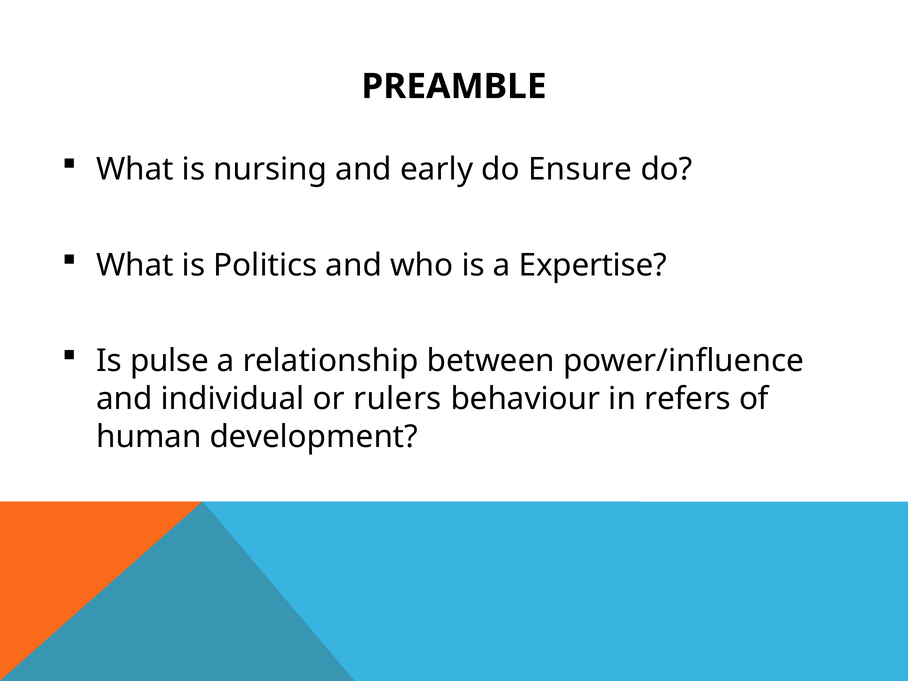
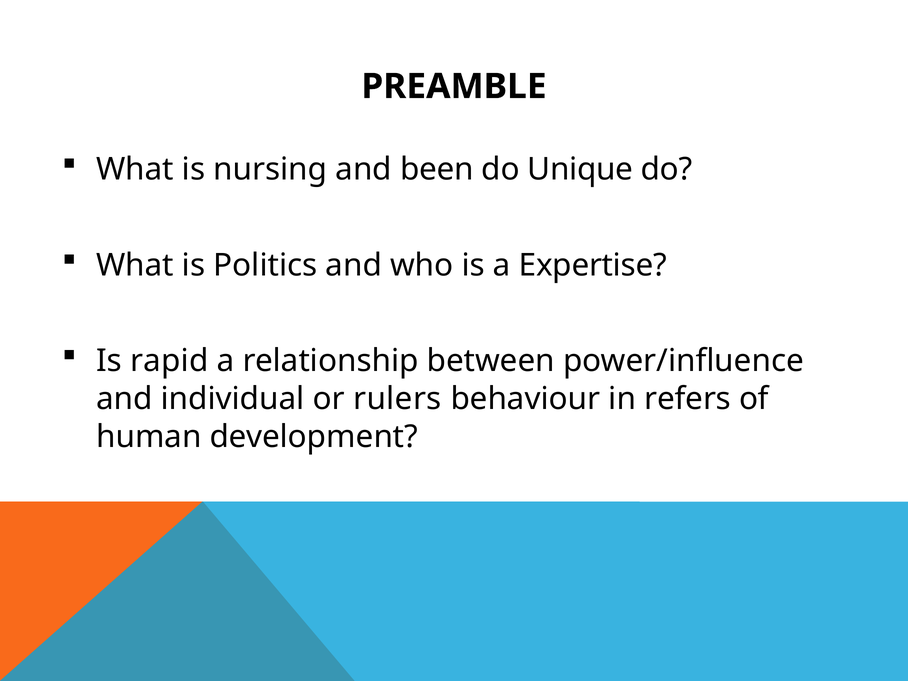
early: early -> been (437, 169)
Ensure: Ensure -> Unique (580, 169)
pulse: pulse -> rapid (169, 361)
